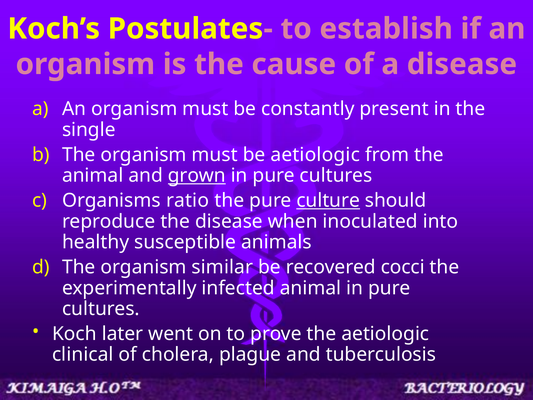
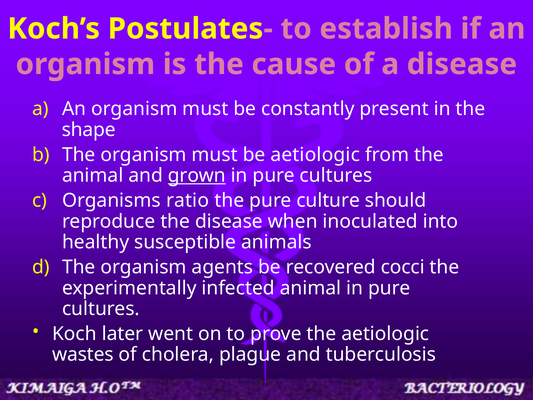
single: single -> shape (89, 130)
culture underline: present -> none (328, 200)
similar: similar -> agents (222, 267)
clinical: clinical -> wastes (83, 354)
